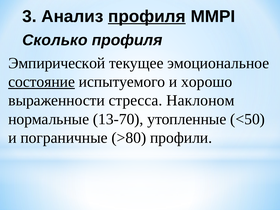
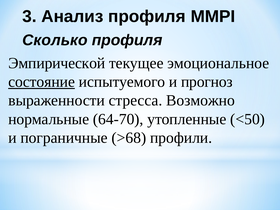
профиля underline: present -> none (147, 16)
хорошо: хорошо -> прогноз (207, 82)
Наклоном: Наклоном -> Возможно (201, 100)
13-70: 13-70 -> 64-70 (118, 119)
>80: >80 -> >68 (129, 138)
